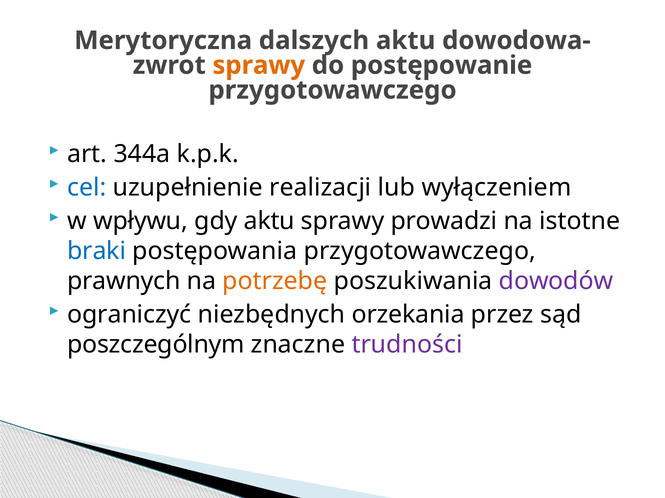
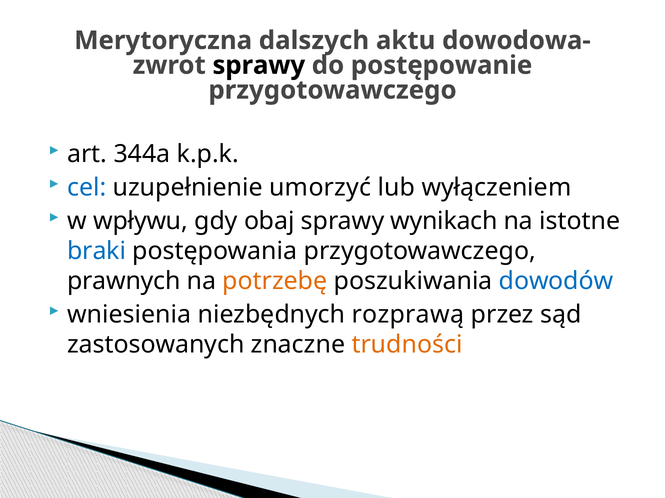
sprawy colour: orange -> black (259, 65)
realizacji: realizacji -> umorzyć (320, 188)
gdy aktu: aktu -> obaj (269, 221)
prowadzi: prowadzi -> wynikach (444, 221)
dowodów colour: purple -> blue (556, 281)
ograniczyć: ograniczyć -> wniesienia (129, 315)
orzekania: orzekania -> rozprawą (408, 315)
poszczególnym: poszczególnym -> zastosowanych (156, 345)
trudności colour: purple -> orange (407, 345)
